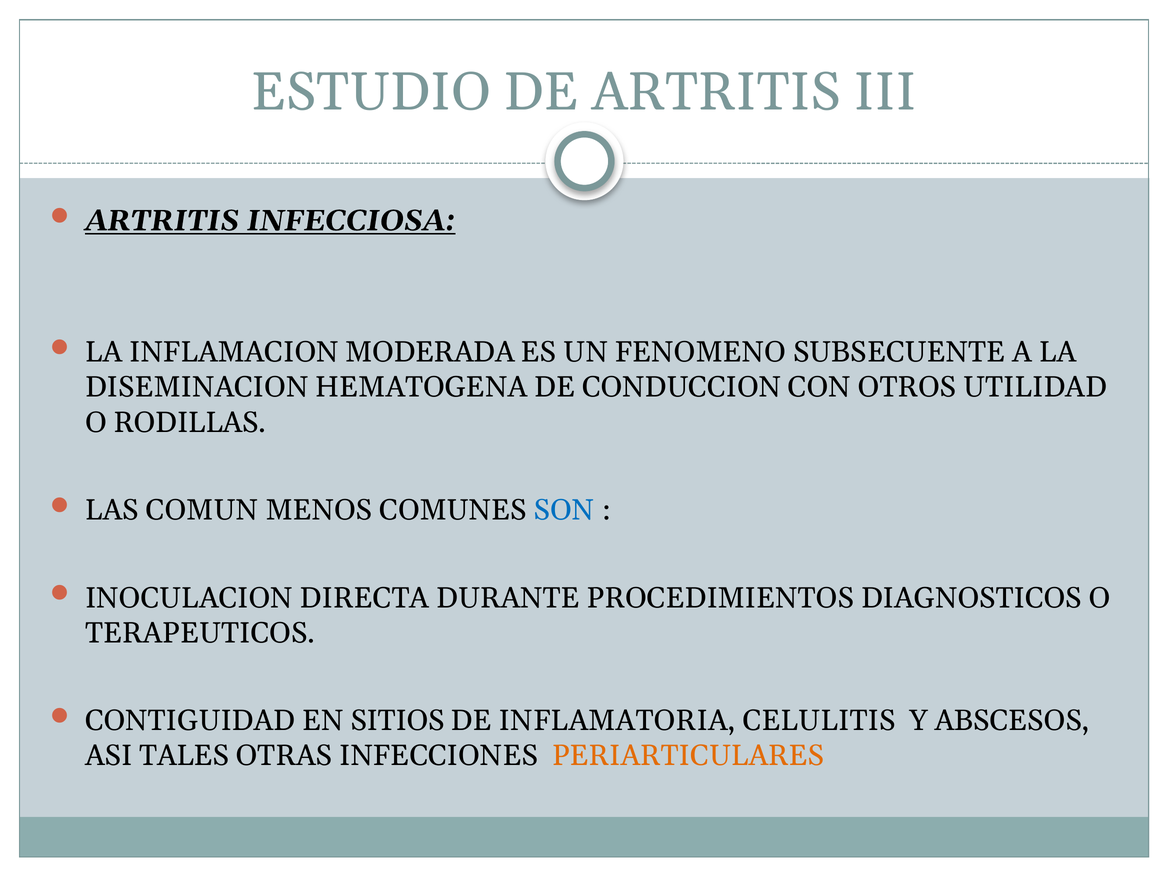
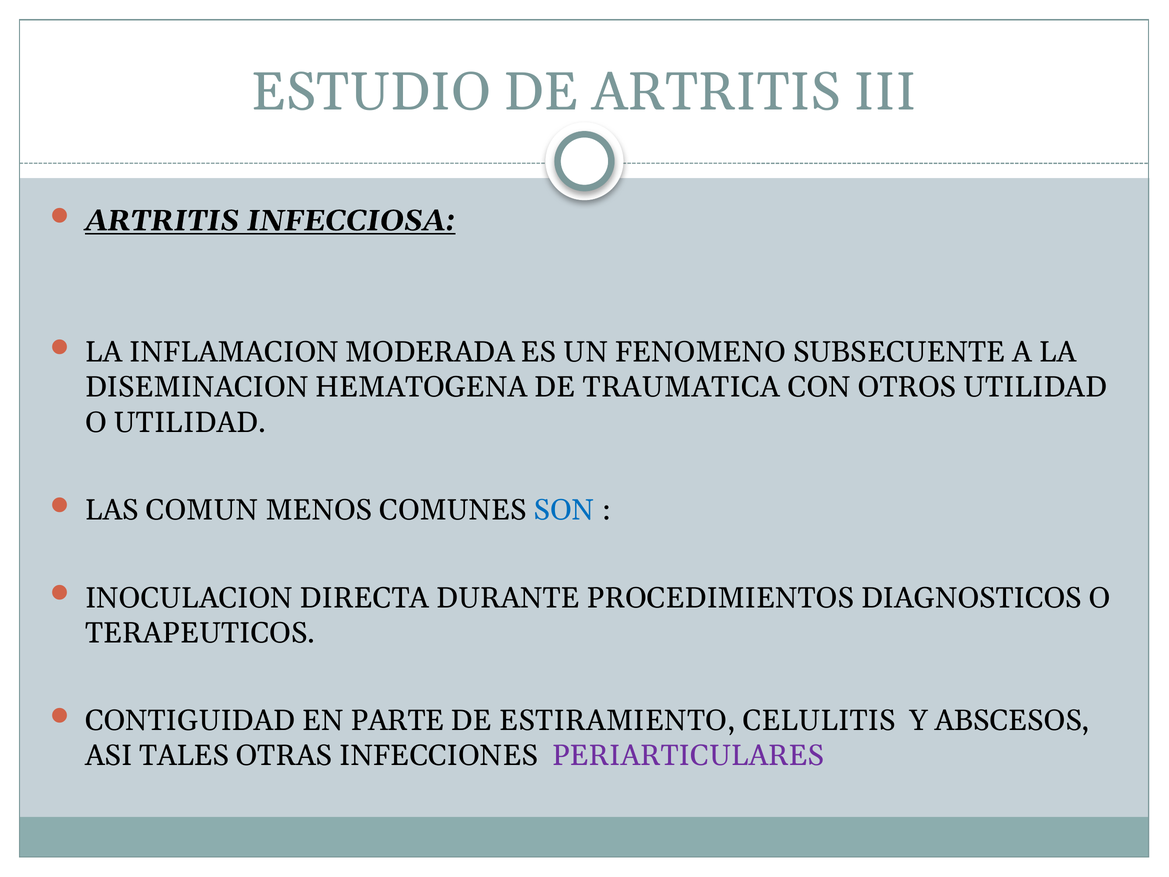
CONDUCCION: CONDUCCION -> TRAUMATICA (681, 387)
O RODILLAS: RODILLAS -> UTILIDAD (190, 422)
SITIOS: SITIOS -> PARTE (398, 721)
INFLAMATORIA: INFLAMATORIA -> ESTIRAMIENTO (617, 721)
PERIARTICULARES colour: orange -> purple (688, 756)
